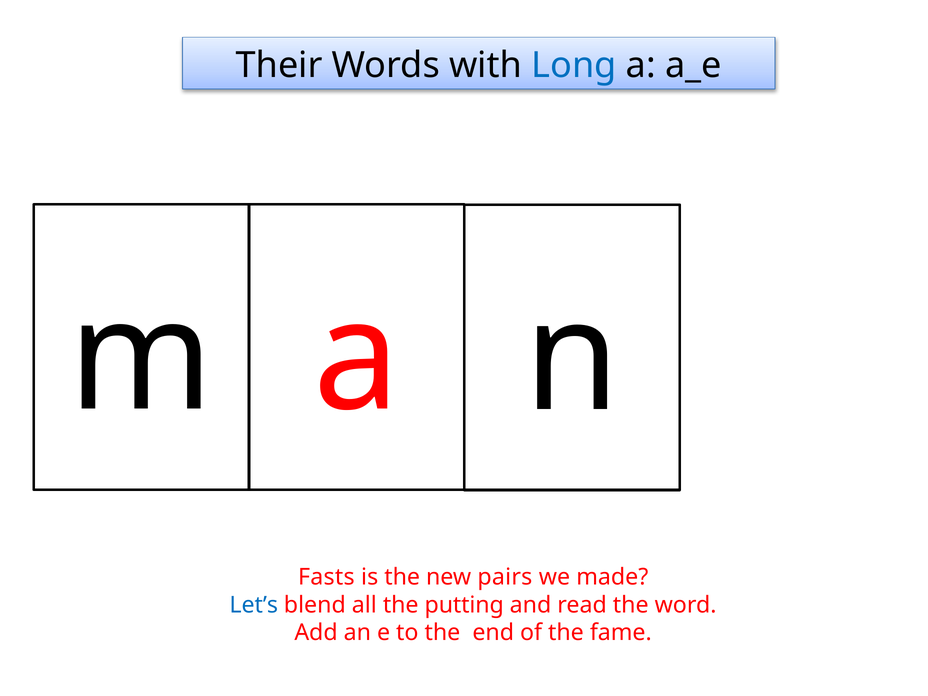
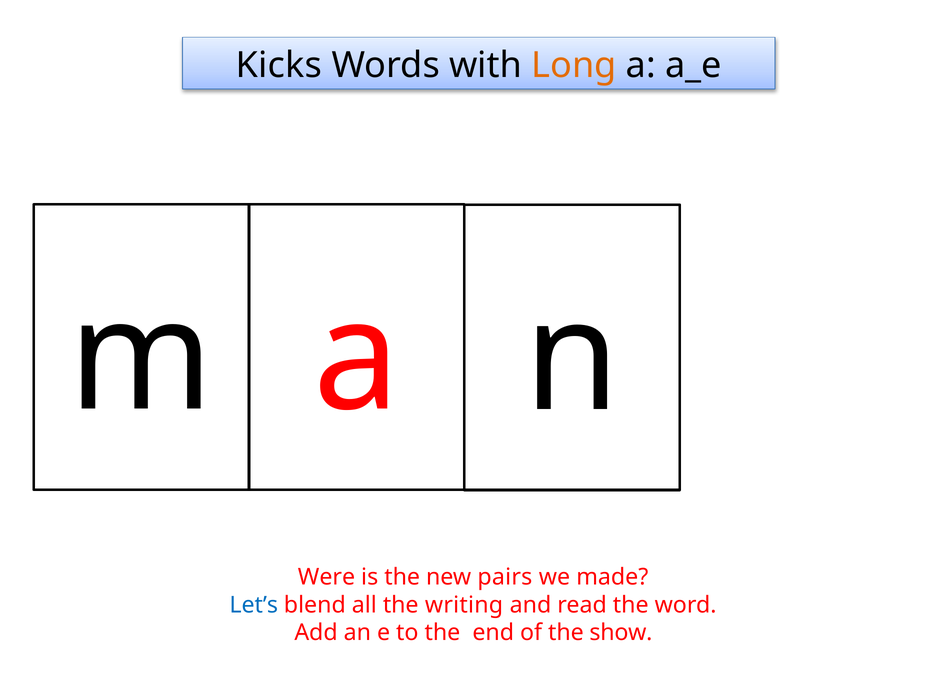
Their: Their -> Kicks (279, 66)
Long colour: blue -> orange (574, 66)
Fasts: Fasts -> Were (327, 577)
putting: putting -> writing (464, 605)
fame: fame -> show (621, 633)
